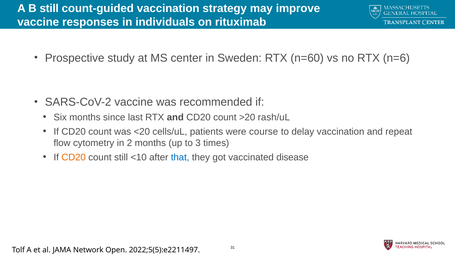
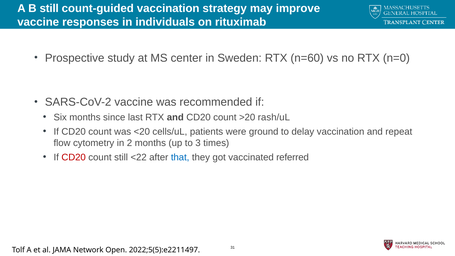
n=6: n=6 -> n=0 (396, 58)
course: course -> ground (264, 132)
CD20 colour: orange -> red (74, 157)
<10: <10 -> <22 (139, 157)
disease: disease -> referred (293, 157)
